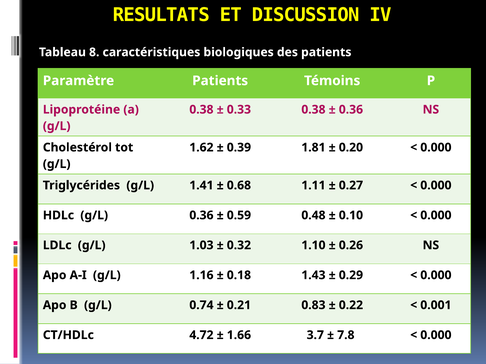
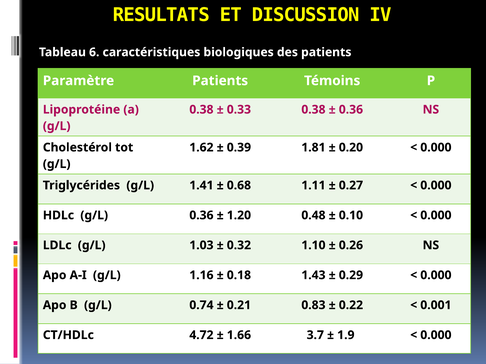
8: 8 -> 6 (94, 52)
0.59: 0.59 -> 1.20 (239, 216)
7.8: 7.8 -> 1.9 (346, 336)
